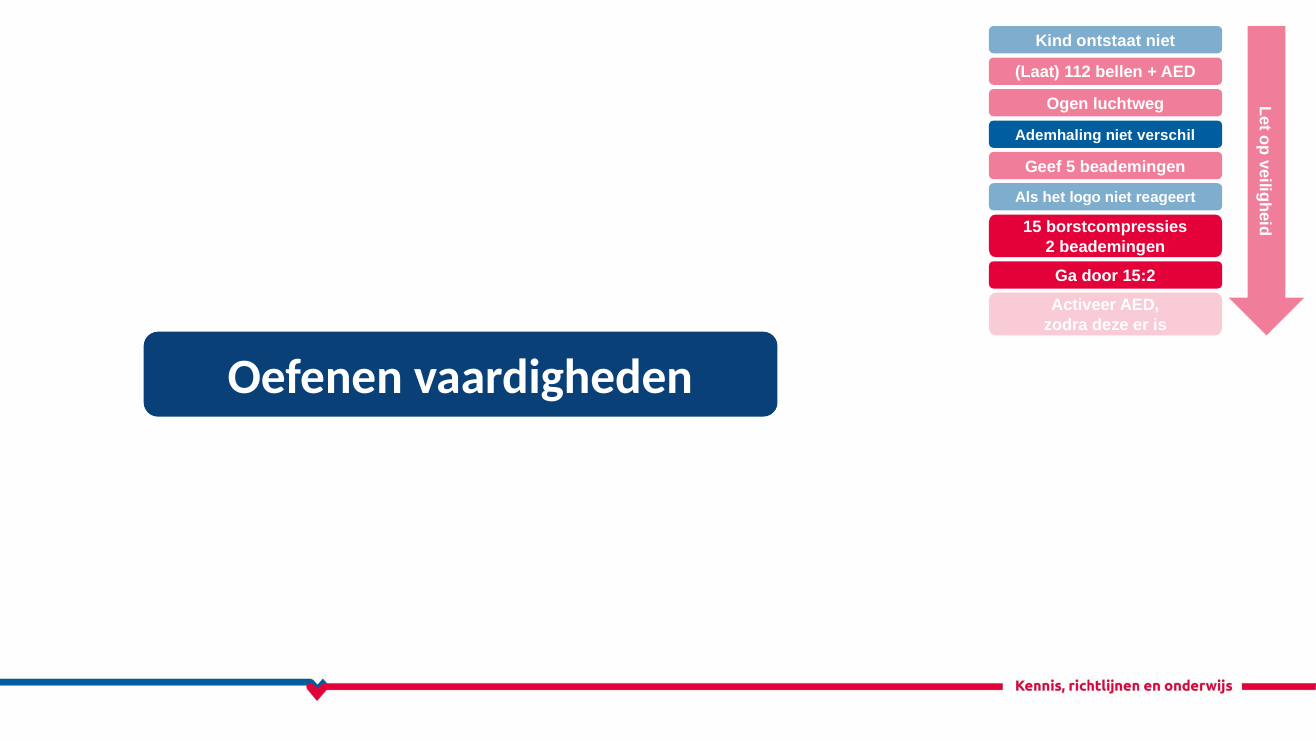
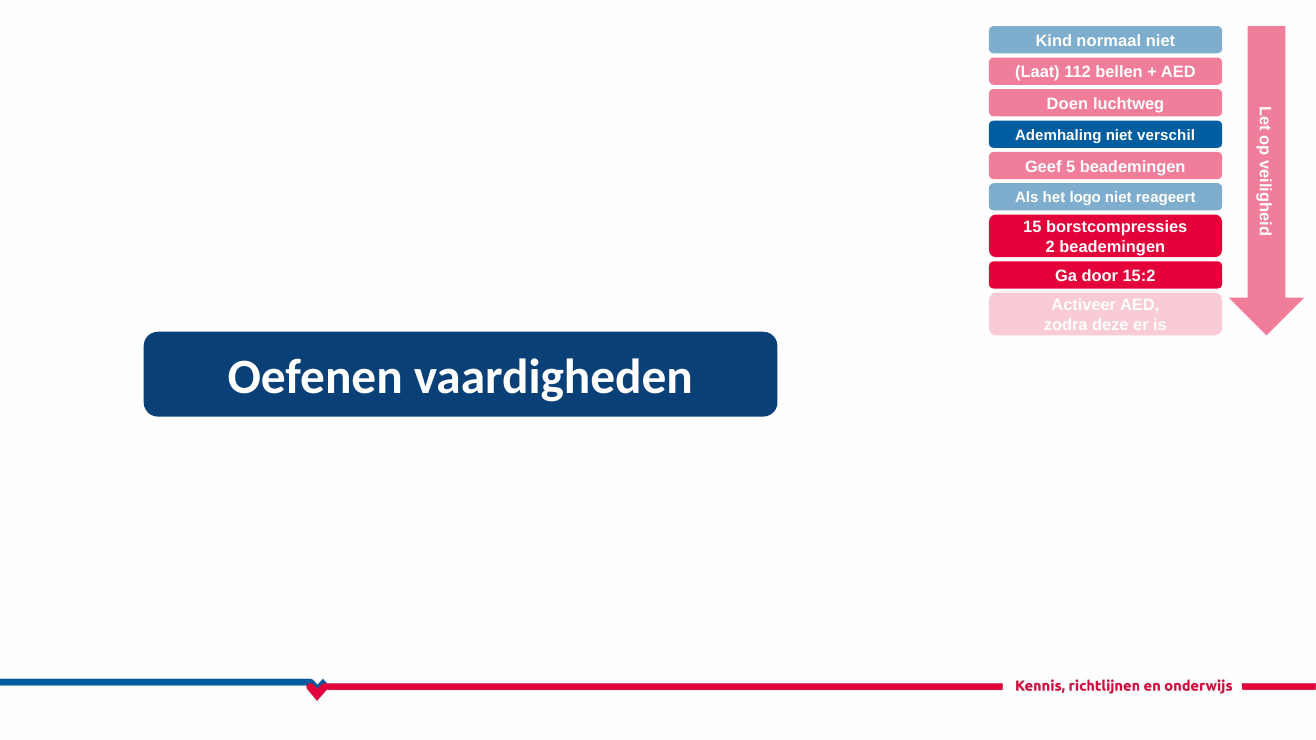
ontstaat: ontstaat -> normaal (1109, 41)
Ogen: Ogen -> Doen (1067, 104)
